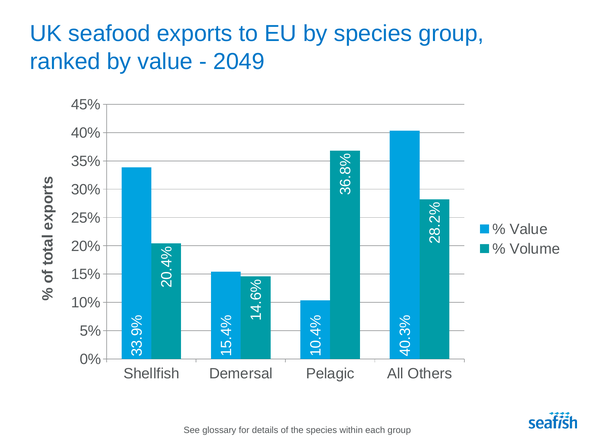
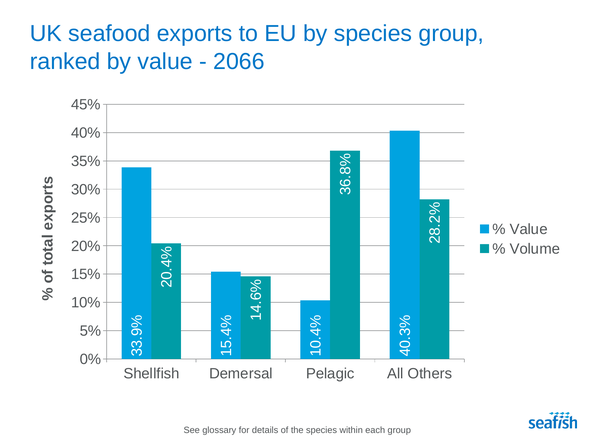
2049: 2049 -> 2066 (239, 61)
